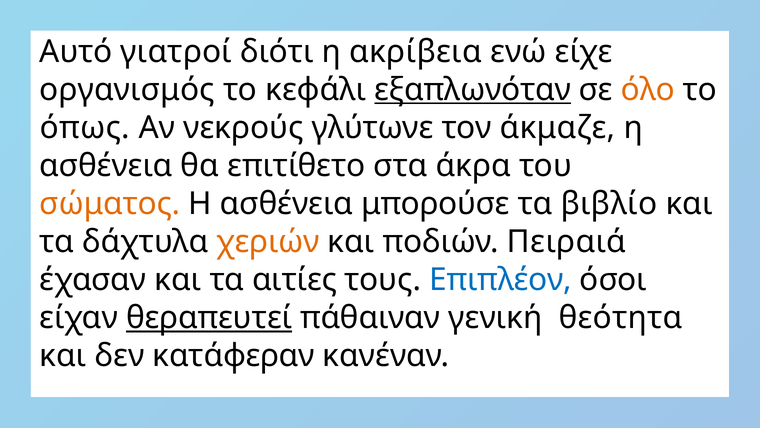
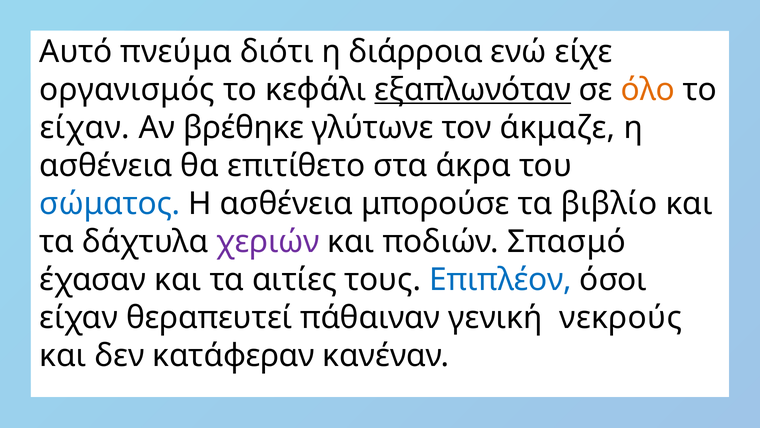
γιατροί: γιατροί -> πνεύμα (176, 51)
ακρίβεια: ακρίβεια -> διάρροια (416, 51)
όπως: όπως -> είχαν (85, 127)
νεκρούς: νεκρούς -> βρέθηκε (244, 127)
σώματος colour: orange -> blue (110, 203)
χεριών colour: orange -> purple (268, 241)
Πειραιά: Πειραιά -> Σπασμό (567, 241)
θεραπευτεί underline: present -> none (209, 317)
θεότητα: θεότητα -> νεκρούς (621, 317)
